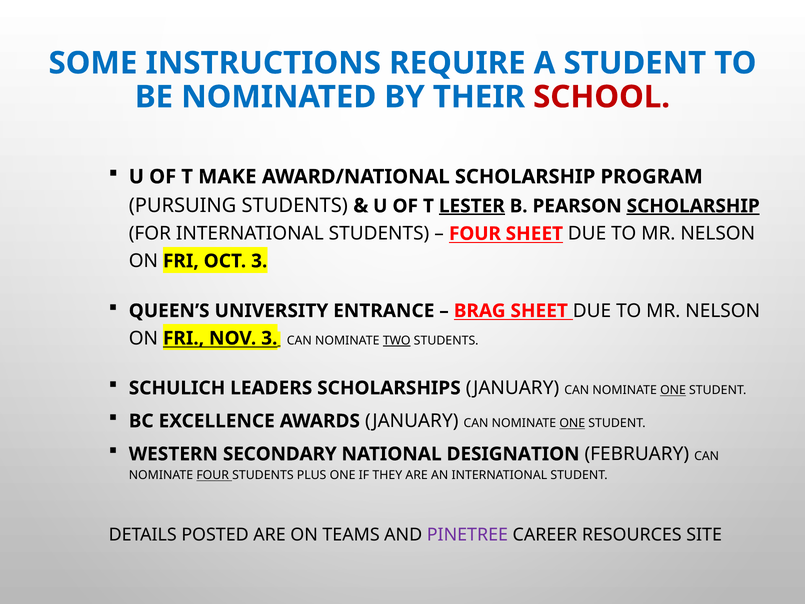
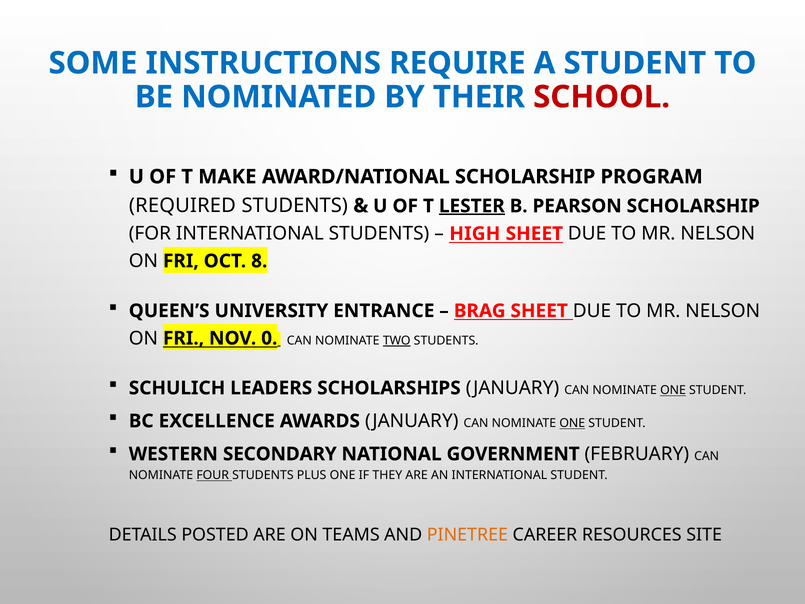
PURSUING: PURSUING -> REQUIRED (182, 206)
SCHOLARSHIP underline: present -> none (693, 206)
FOUR: FOUR -> HIGH (475, 234)
OCT 3: 3 -> 8 (259, 261)
NOV 3: 3 -> 0 (269, 338)
DESIGNATION: DESIGNATION -> GOVERNMENT (513, 454)
PINETREE colour: purple -> orange (467, 535)
